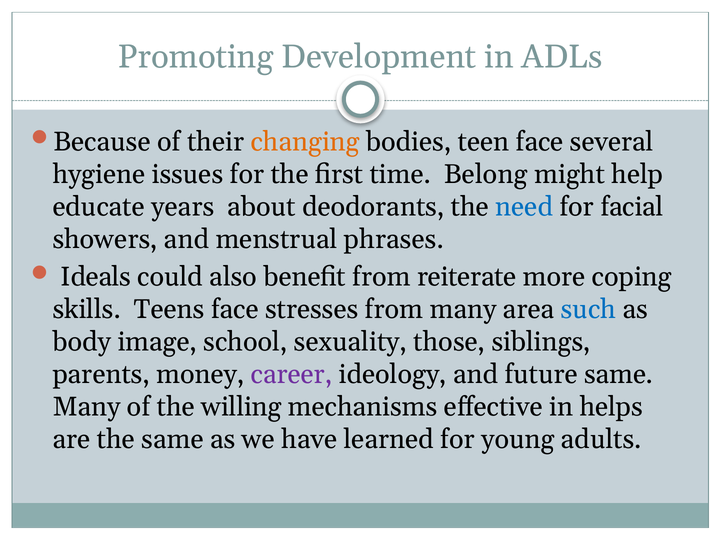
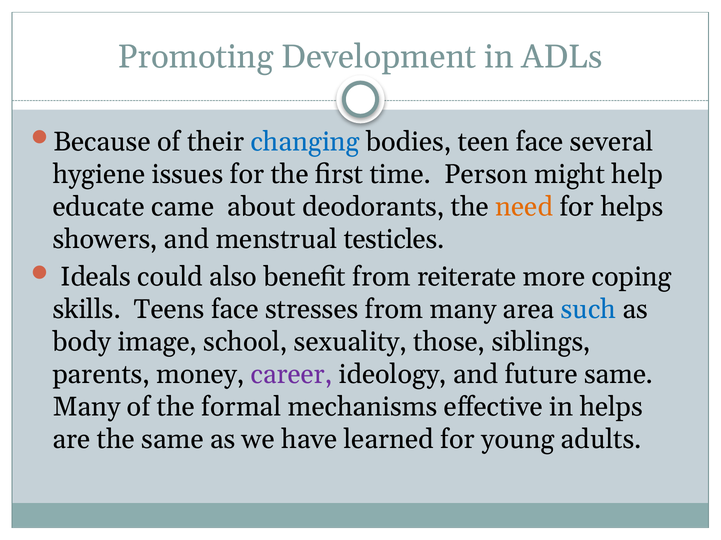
changing colour: orange -> blue (305, 142)
Belong: Belong -> Person (486, 175)
years: years -> came (183, 207)
need colour: blue -> orange (524, 207)
for facial: facial -> helps (632, 207)
phrases: phrases -> testicles (394, 240)
willing: willing -> formal (241, 407)
